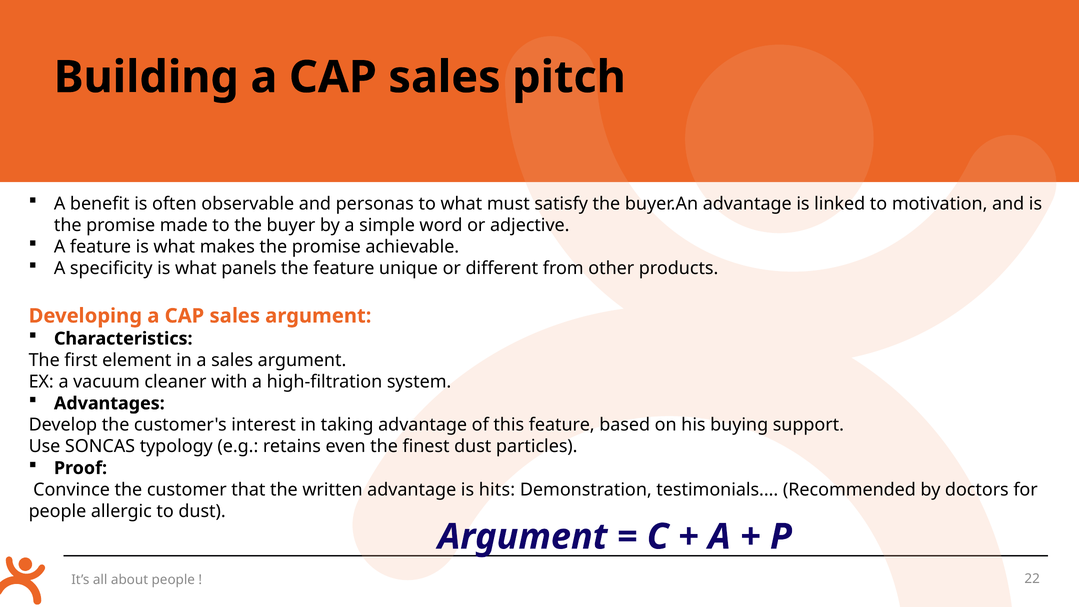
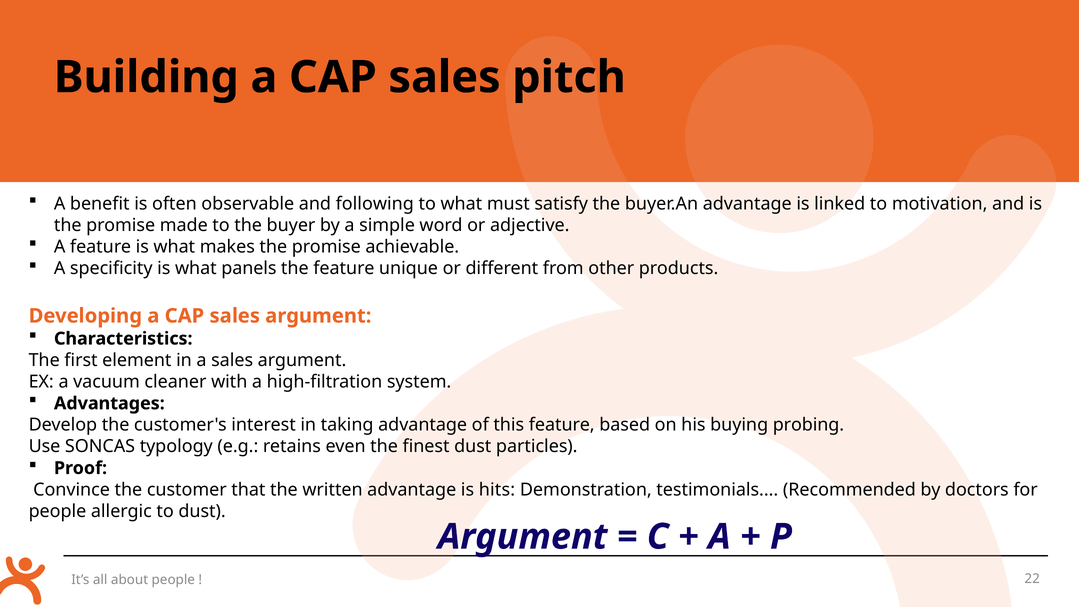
personas: personas -> following (375, 204)
support: support -> probing (808, 425)
